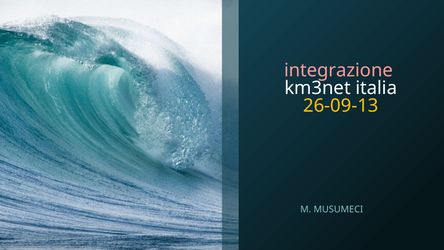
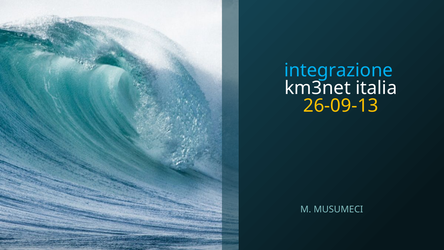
integrazione colour: pink -> light blue (338, 70)
